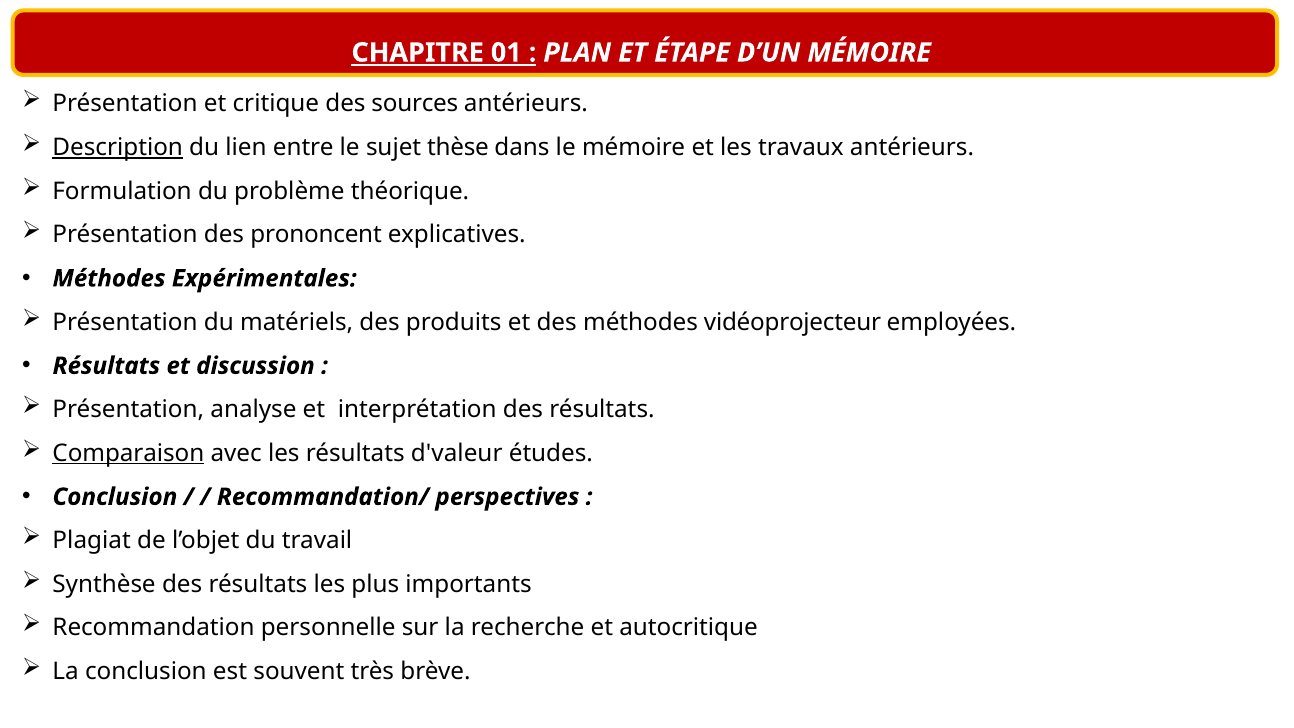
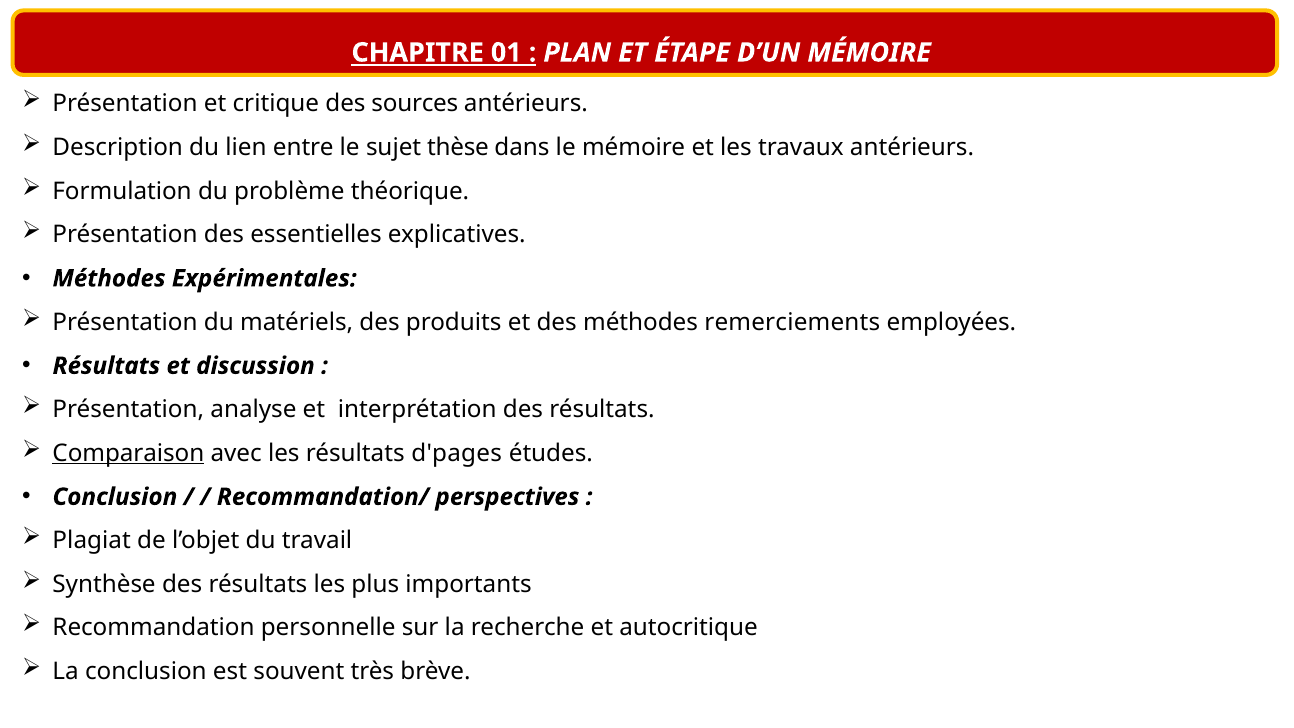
Description underline: present -> none (118, 147)
prononcent: prononcent -> essentielles (316, 235)
vidéoprojecteur: vidéoprojecteur -> remerciements (792, 322)
d'valeur: d'valeur -> d'pages (457, 453)
